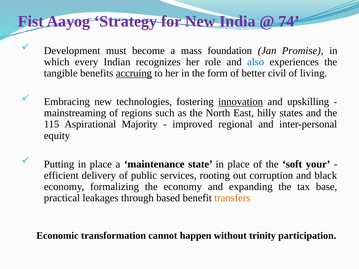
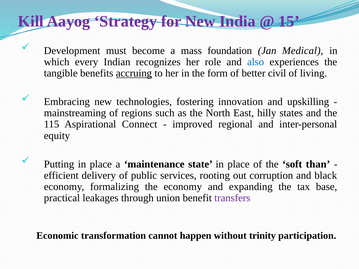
Fist: Fist -> Kill (31, 21)
74: 74 -> 15 (289, 21)
Promise: Promise -> Medical (303, 51)
innovation underline: present -> none (241, 102)
Majority: Majority -> Connect (140, 124)
your: your -> than (318, 164)
based: based -> union (168, 198)
transfers colour: orange -> purple (232, 198)
